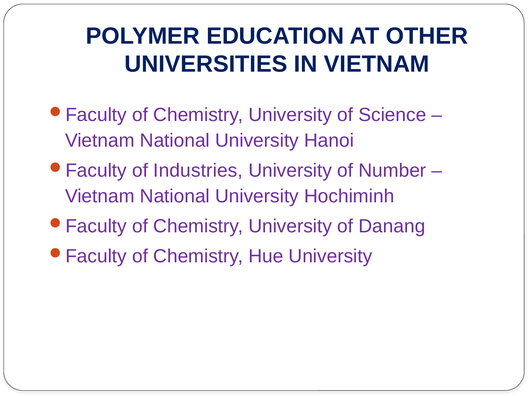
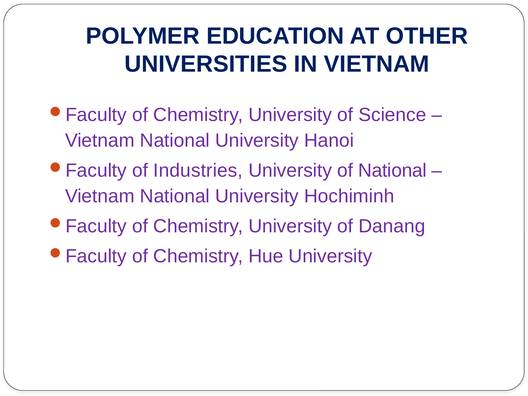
of Number: Number -> National (393, 171)
